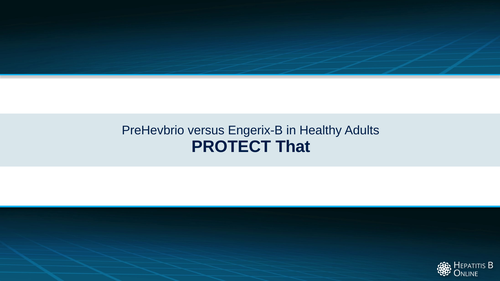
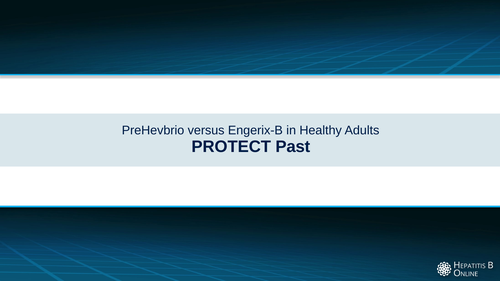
That: That -> Past (293, 147)
